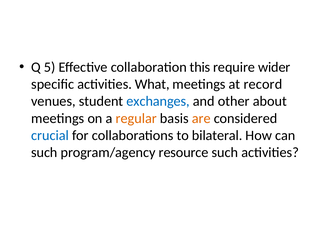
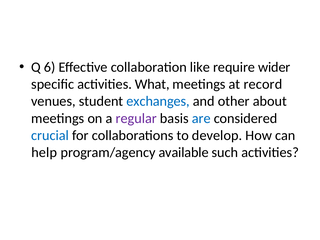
5: 5 -> 6 (50, 67)
this: this -> like (200, 67)
regular colour: orange -> purple (136, 118)
are colour: orange -> blue (201, 118)
bilateral: bilateral -> develop (217, 135)
such: such -> help (44, 152)
resource: resource -> available (184, 152)
